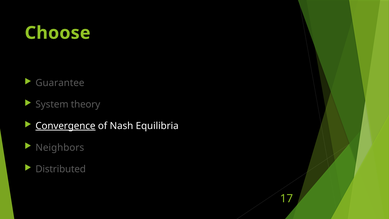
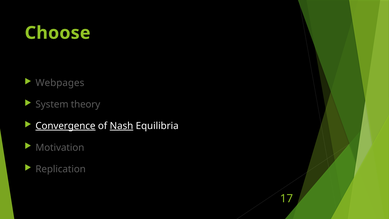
Guarantee: Guarantee -> Webpages (60, 83)
Nash underline: none -> present (121, 126)
Neighbors: Neighbors -> Motivation (60, 147)
Distributed: Distributed -> Replication (61, 169)
